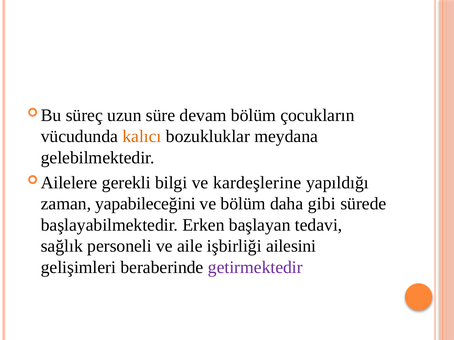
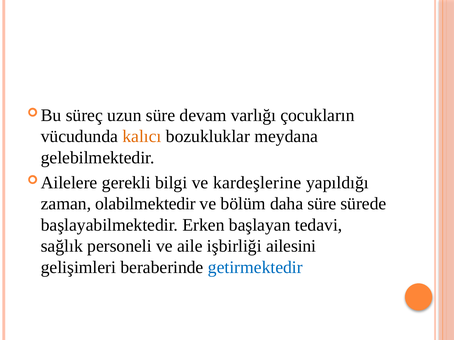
devam bölüm: bölüm -> varlığı (254, 115)
yapabileceğini: yapabileceğini -> olabilmektedir (145, 204)
daha gibi: gibi -> süre (322, 204)
getirmektedir colour: purple -> blue (255, 268)
